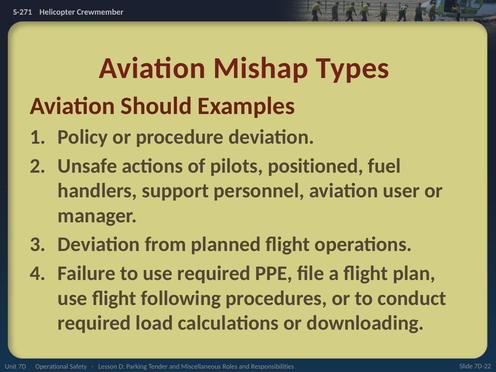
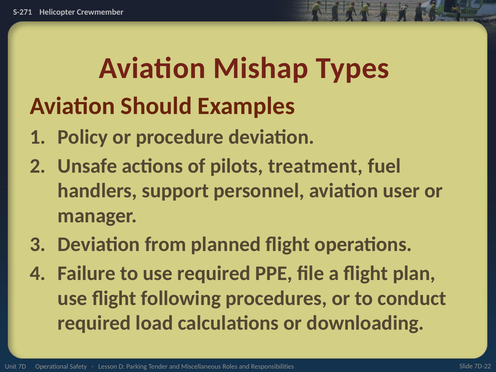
positioned: positioned -> treatment (315, 166)
